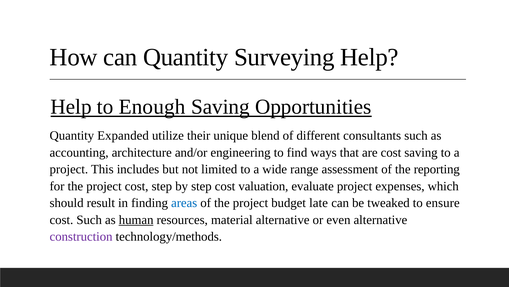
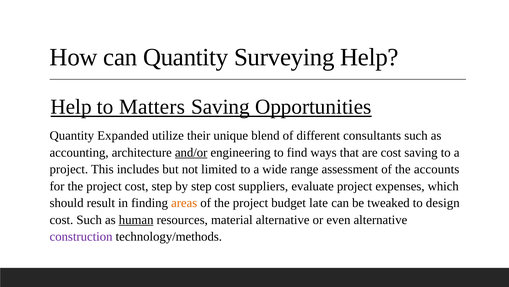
Enough: Enough -> Matters (152, 107)
and/or underline: none -> present (191, 152)
reporting: reporting -> accounts (437, 169)
valuation: valuation -> suppliers (263, 186)
areas colour: blue -> orange (184, 203)
ensure: ensure -> design (443, 203)
